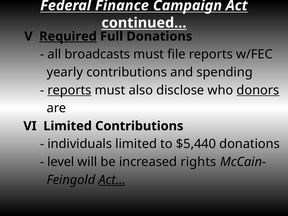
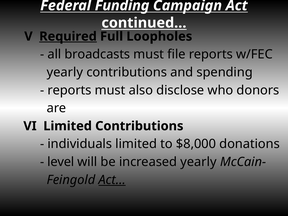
Finance: Finance -> Funding (122, 6)
Full Donations: Donations -> Loopholes (159, 36)
reports underline: present -> none (69, 90)
donors underline: present -> none (258, 90)
$5,440: $5,440 -> $8,000 (196, 144)
increased rights: rights -> yearly (198, 162)
